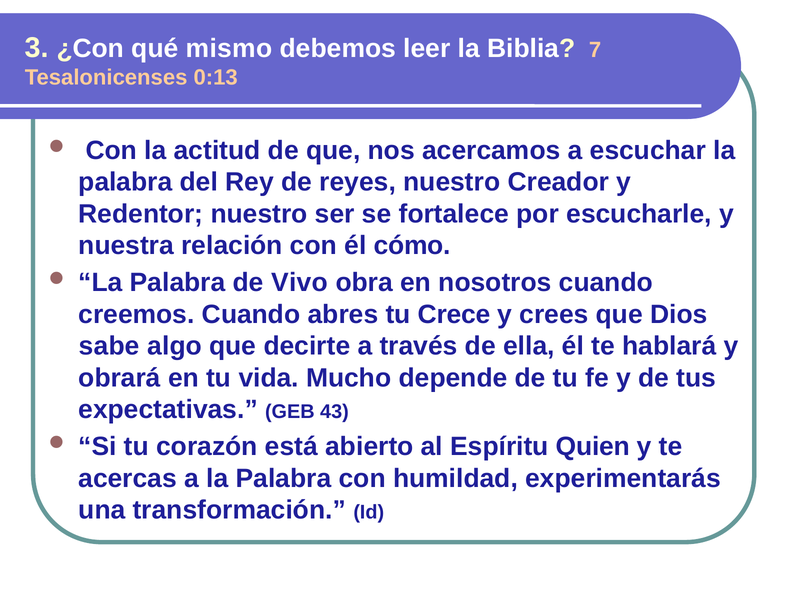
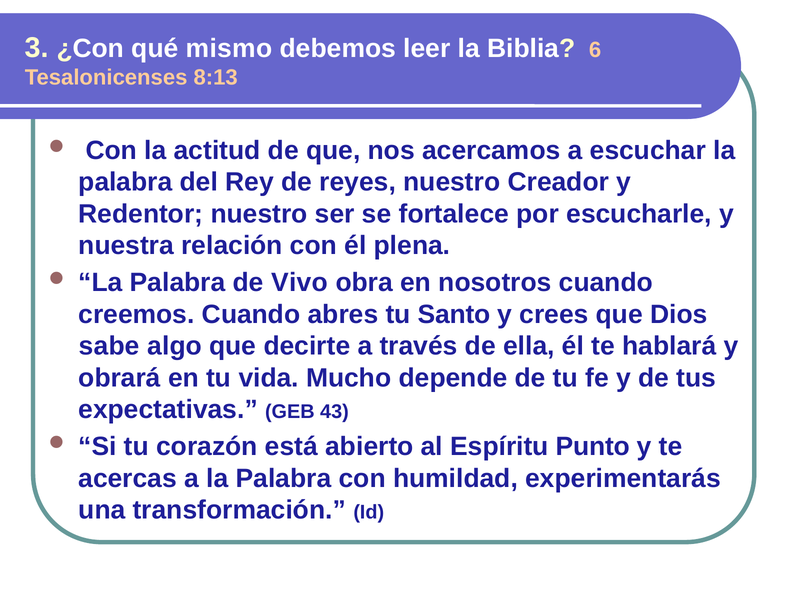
7: 7 -> 6 (595, 50)
0:13: 0:13 -> 8:13 (216, 78)
cómo: cómo -> plena (412, 246)
Crece: Crece -> Santo (454, 315)
Quien: Quien -> Punto (593, 447)
